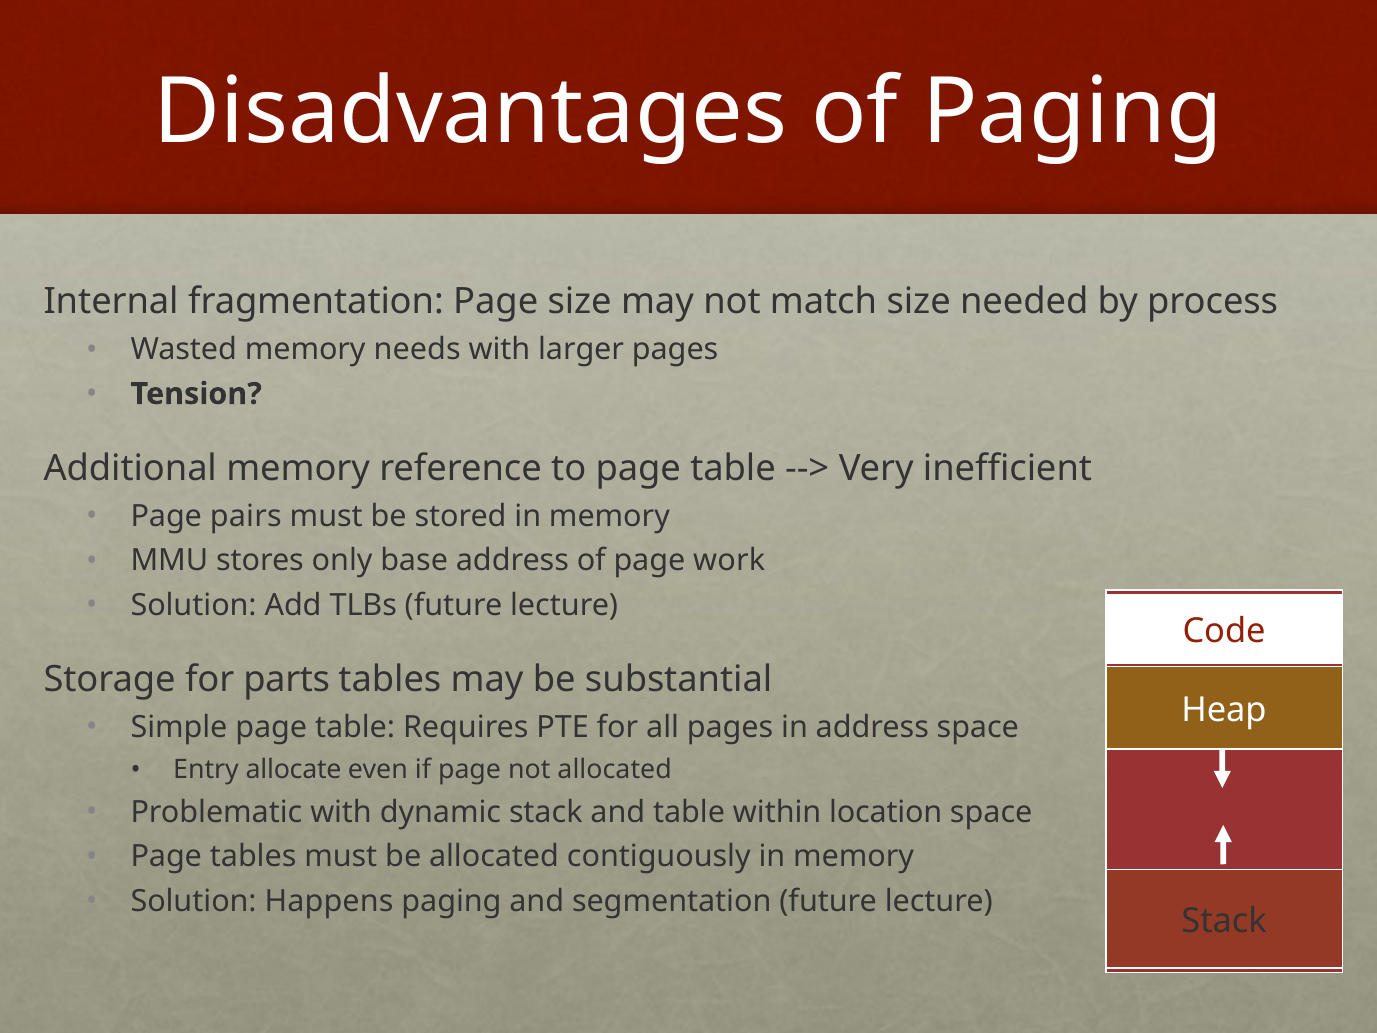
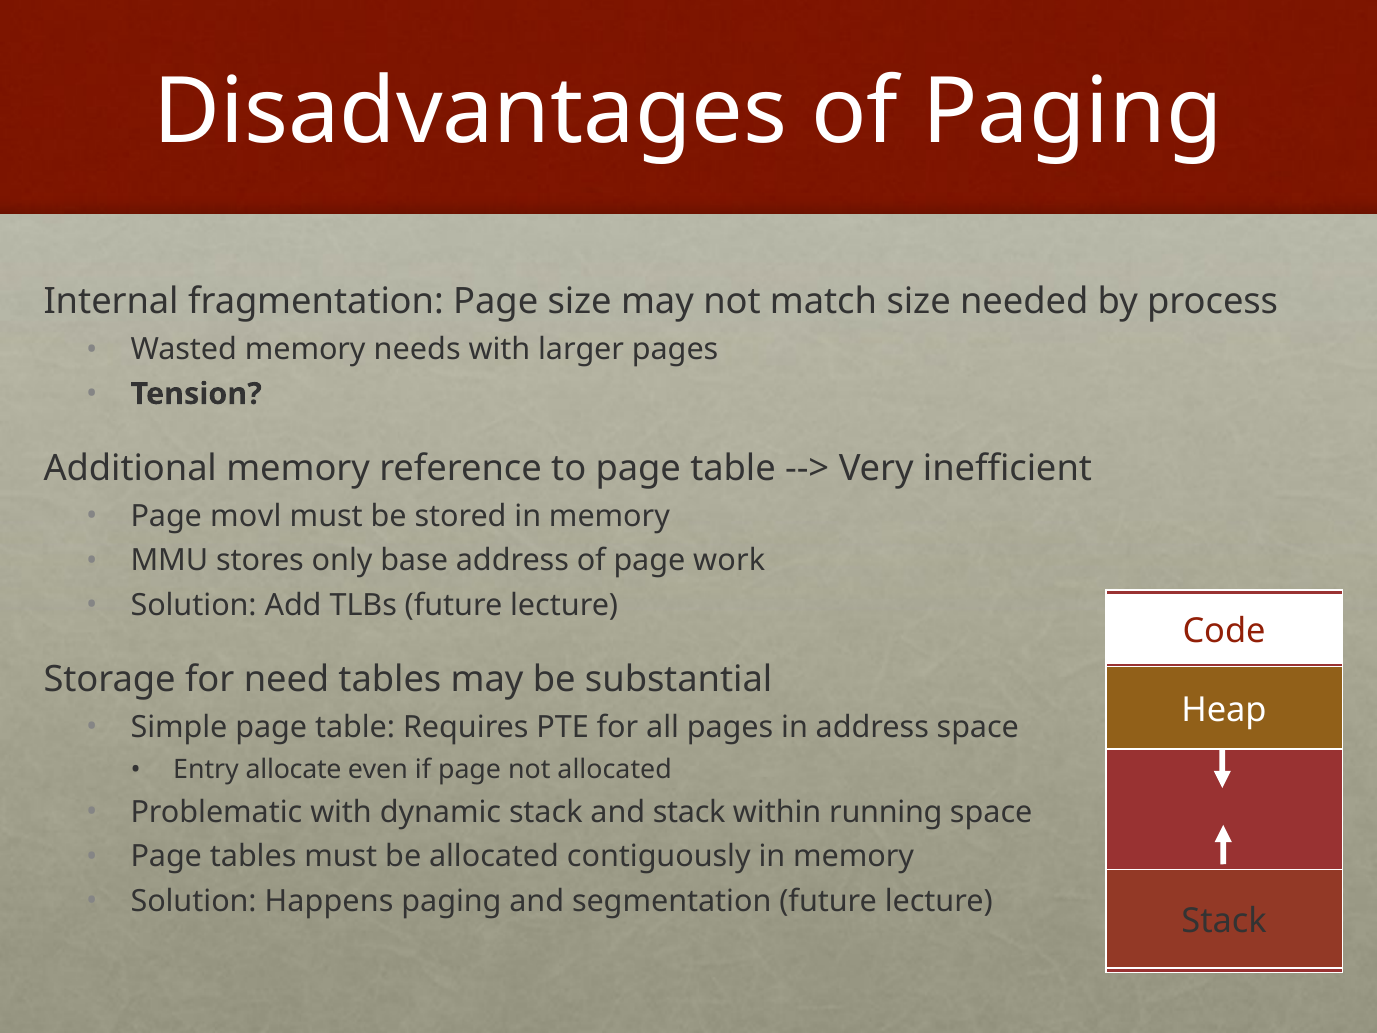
pairs: pairs -> movl (246, 516)
parts: parts -> need (287, 679)
and table: table -> stack (689, 812)
location: location -> running (886, 812)
